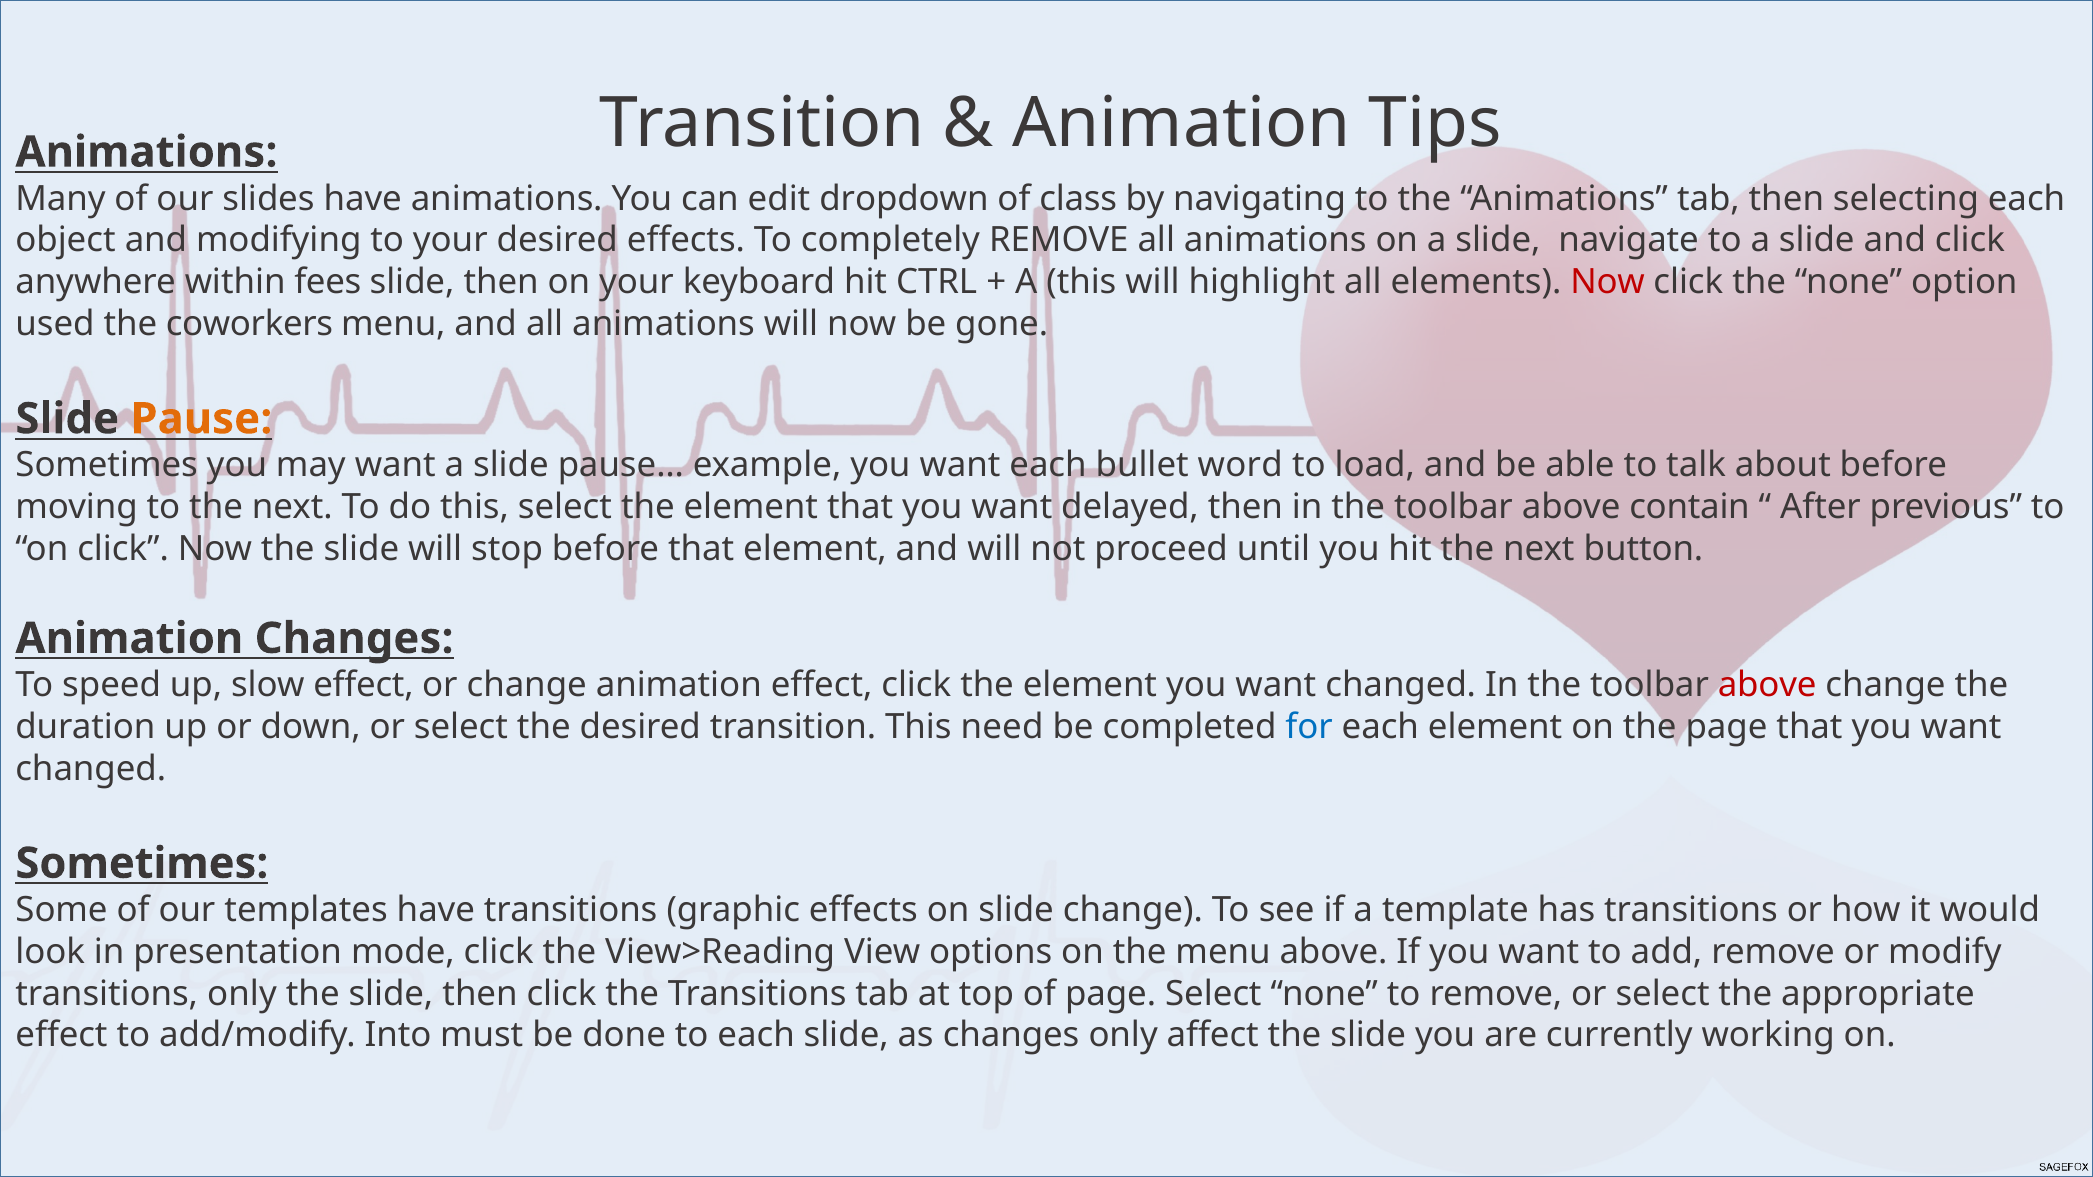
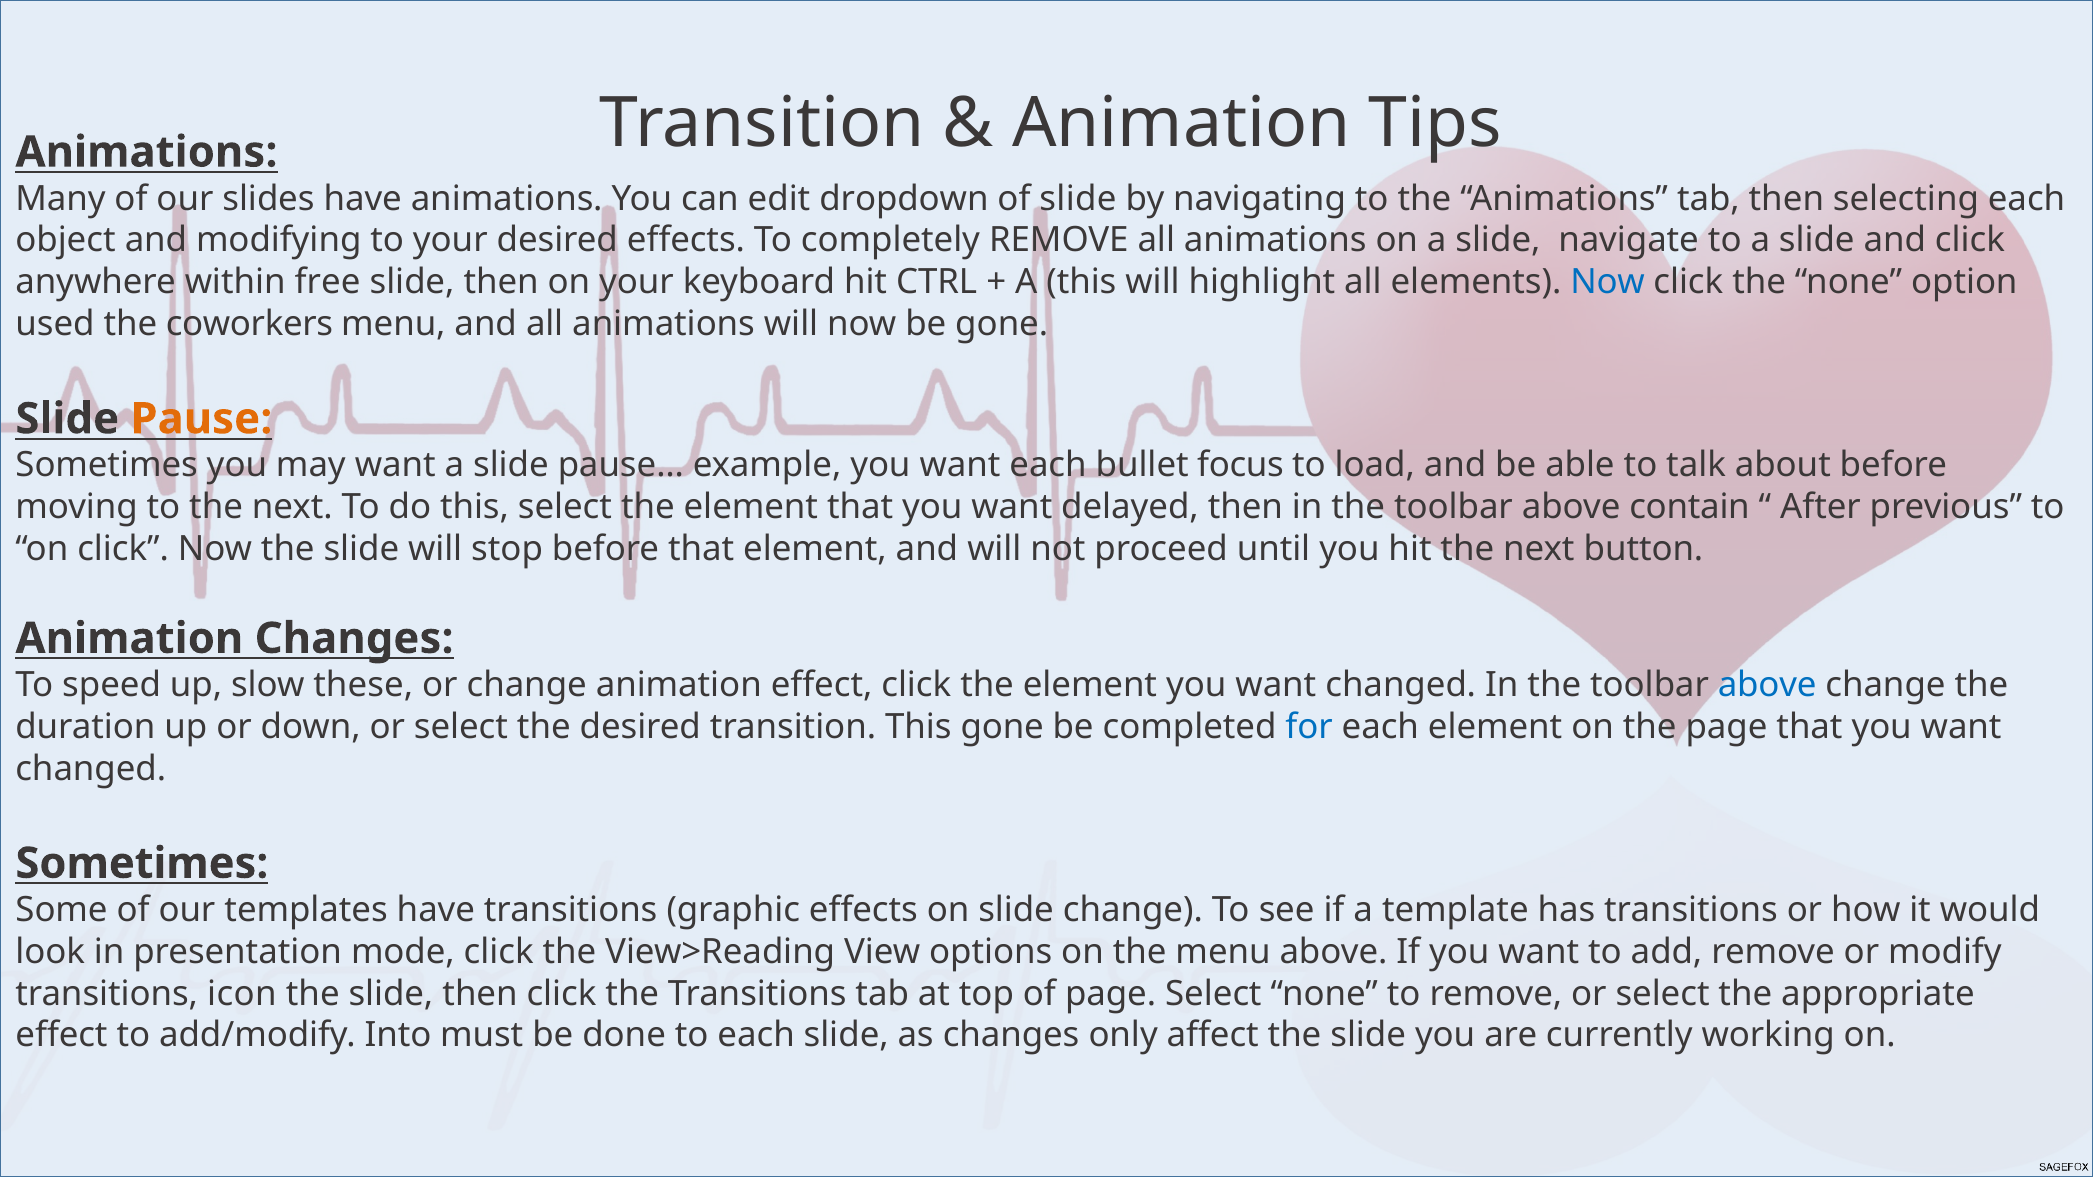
of class: class -> slide (1078, 199)
fees: fees -> free (328, 282)
Now colour: red -> blue (1608, 282)
word: word -> focus (1241, 465)
slow effect: effect -> these (363, 685)
above colour: red -> blue (1767, 685)
This need: need -> gone (1002, 727)
transitions only: only -> icon (242, 994)
